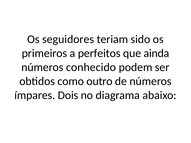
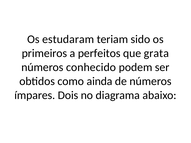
seguidores: seguidores -> estudaram (68, 39)
ainda: ainda -> grata (156, 53)
outro: outro -> ainda (100, 81)
